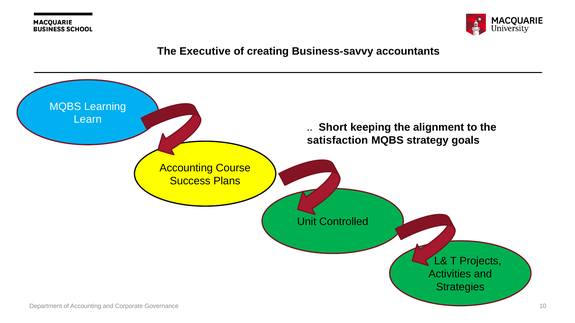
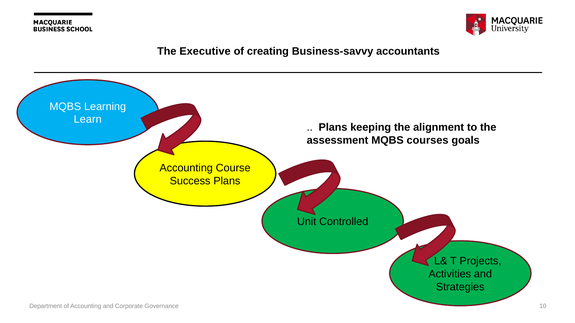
Short: Short -> Plans (333, 127)
satisfaction: satisfaction -> assessment (338, 140)
strategy: strategy -> courses (428, 140)
